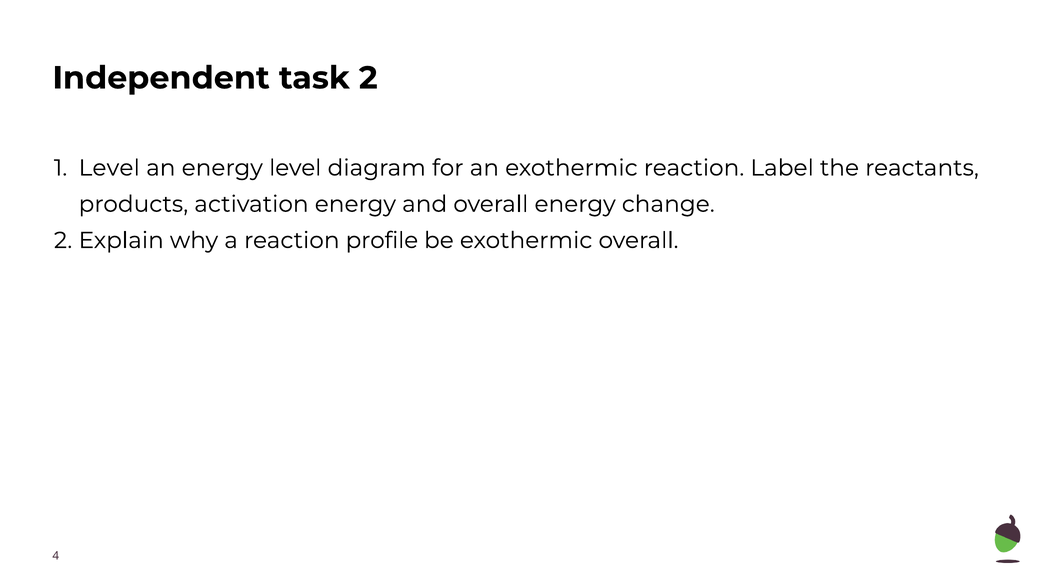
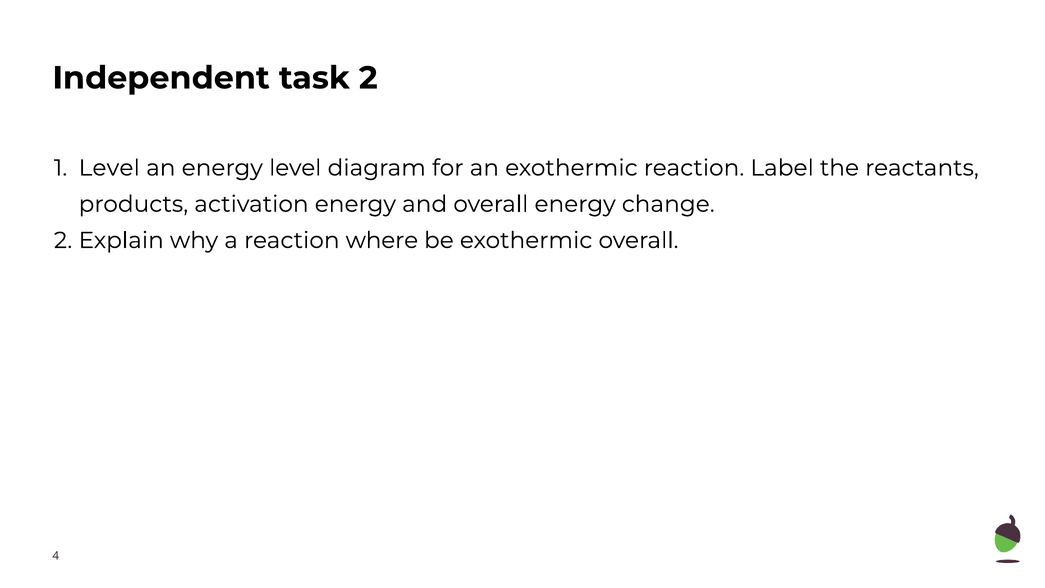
profile: profile -> where (382, 240)
